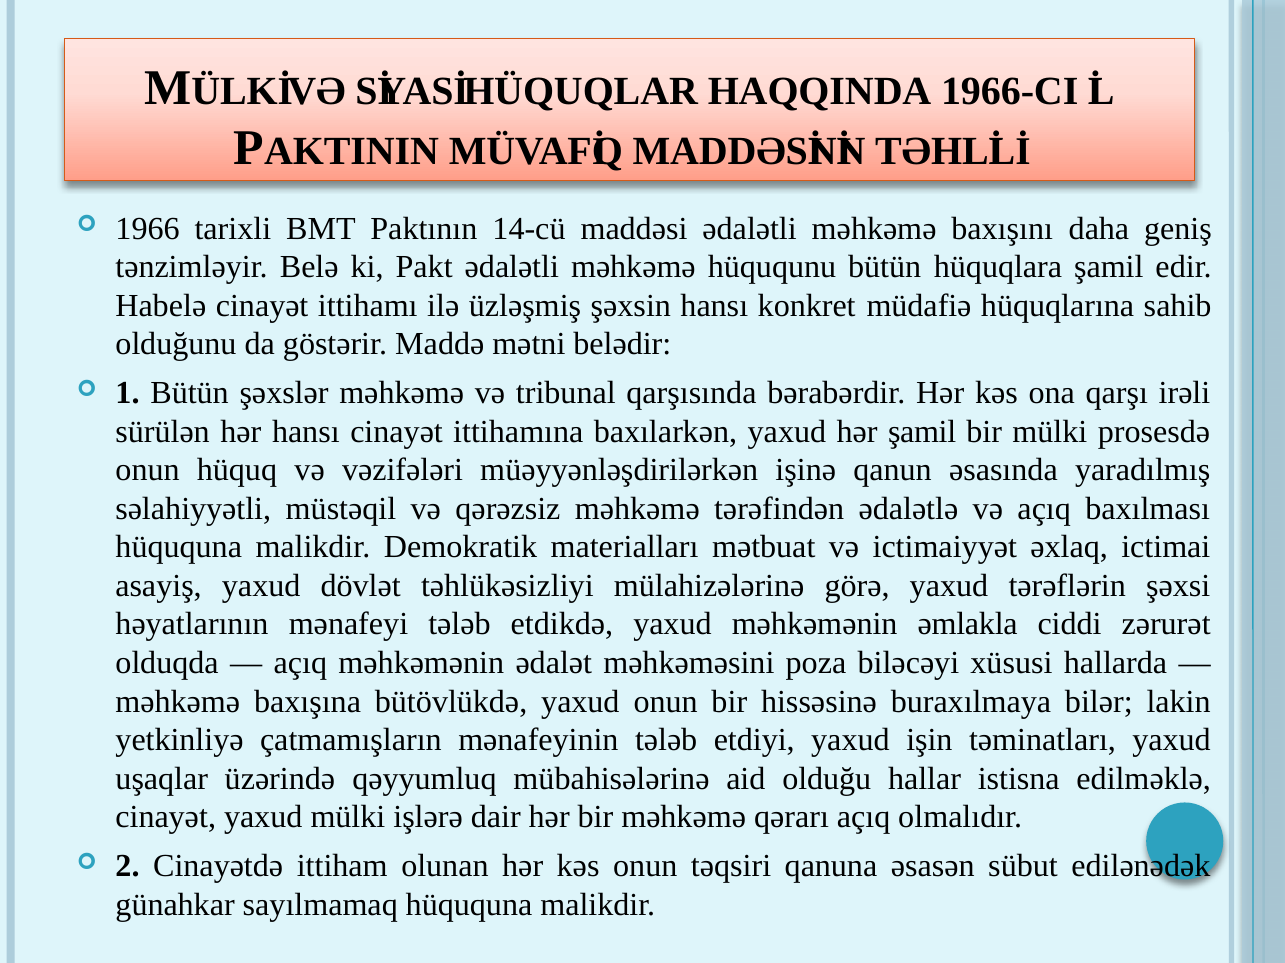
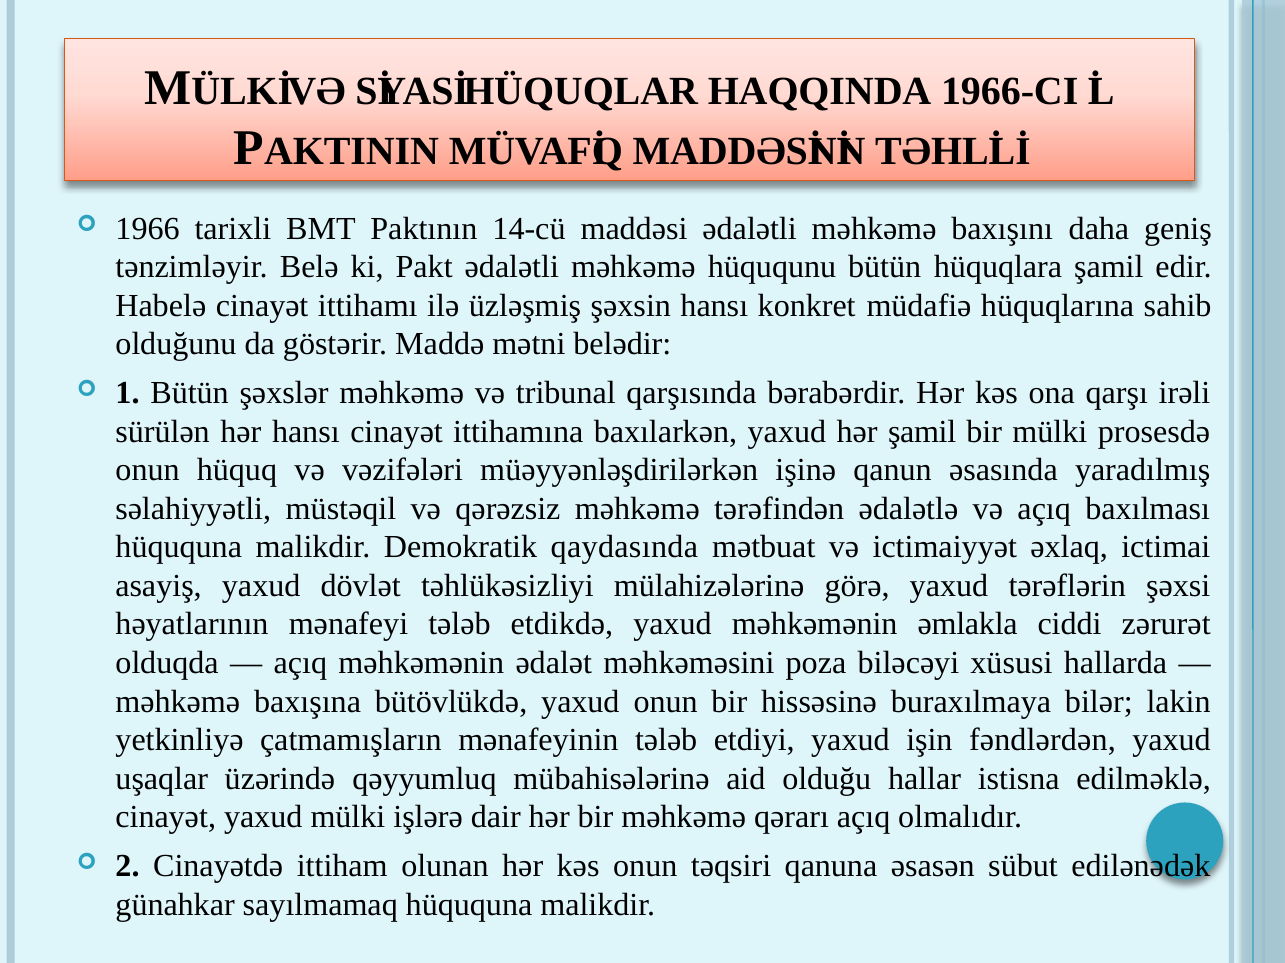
materialları: materialları -> qaydasında (624, 548)
təminatları: təminatları -> fəndlərdən (1042, 741)
